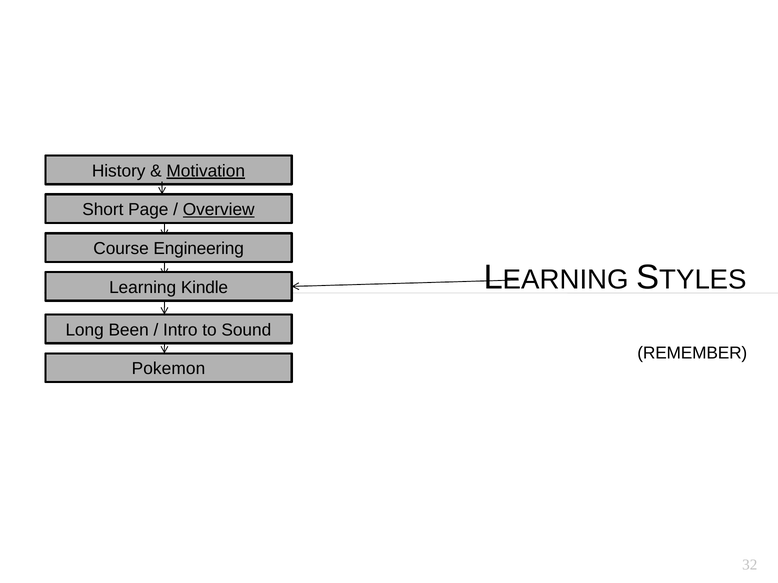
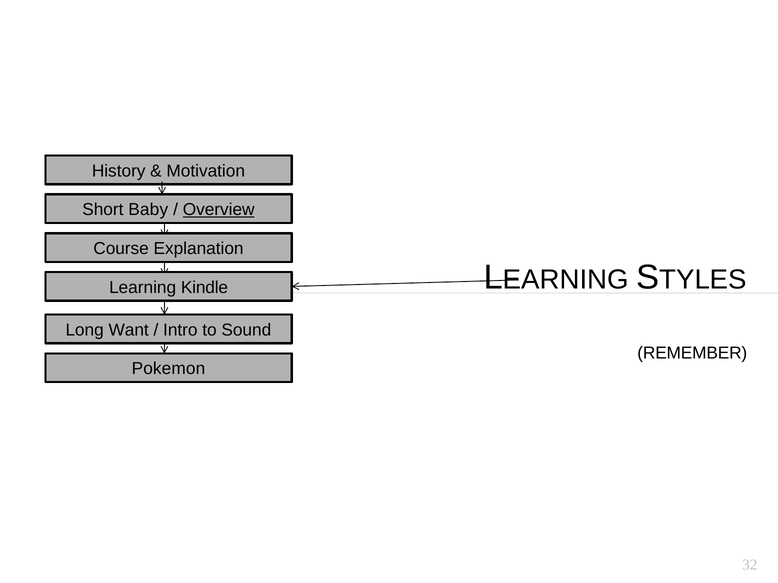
Motivation underline: present -> none (206, 171)
Page: Page -> Baby (148, 210)
Engineering: Engineering -> Explanation (199, 249)
Been: Been -> Want (129, 330)
